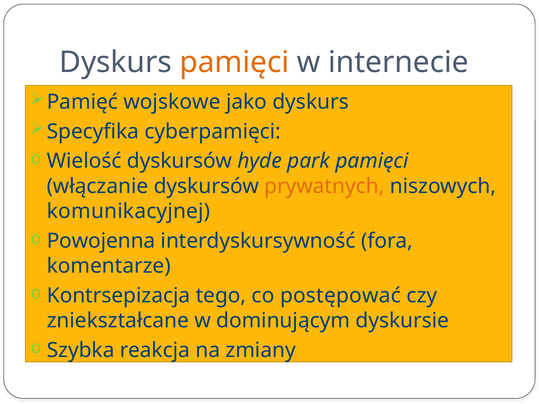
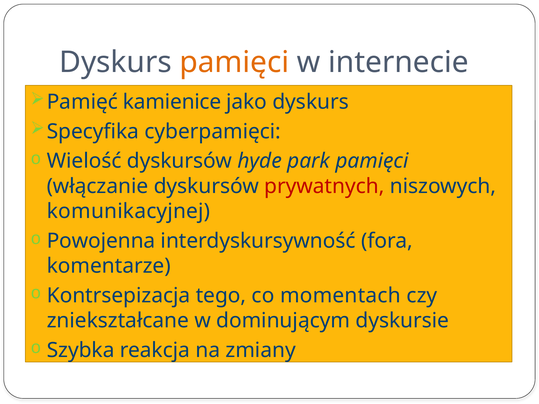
wojskowe: wojskowe -> kamienice (172, 102)
prywatnych colour: orange -> red (324, 186)
postępować: postępować -> momentach (340, 296)
